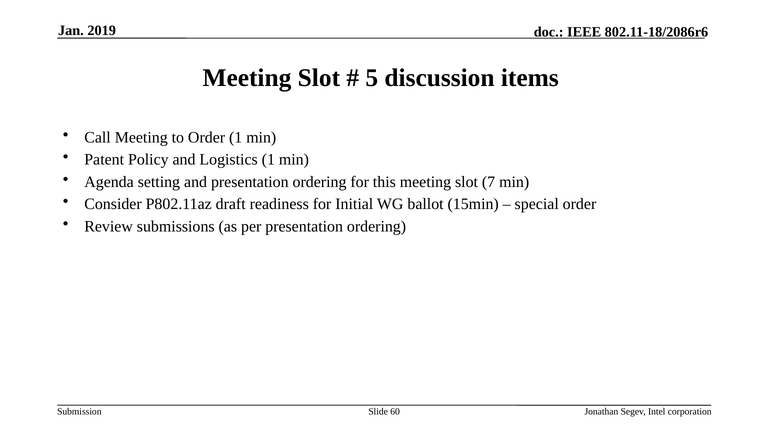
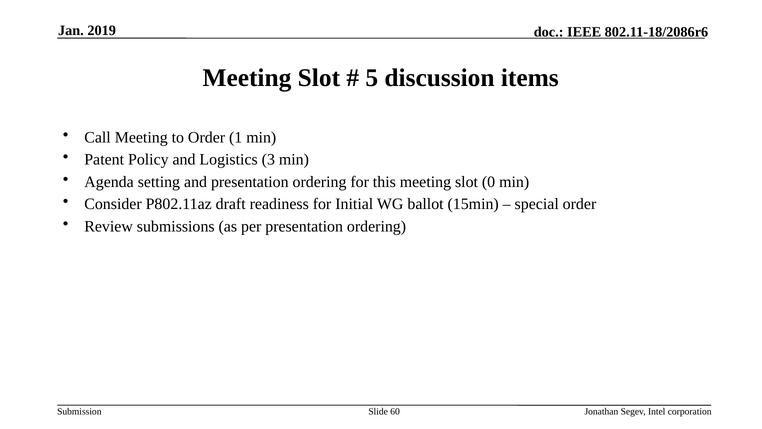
Logistics 1: 1 -> 3 (268, 160)
7: 7 -> 0 (489, 182)
